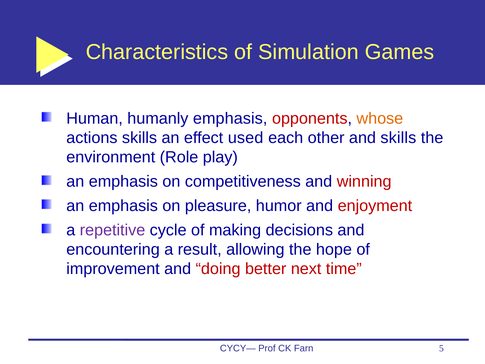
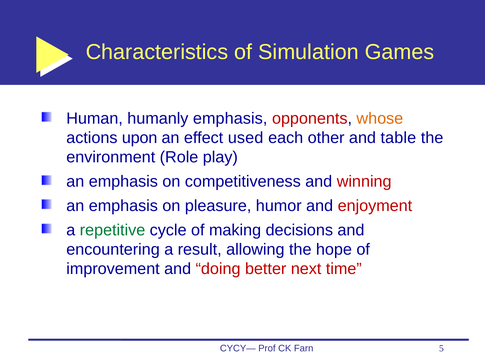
actions skills: skills -> upon (140, 138)
and skills: skills -> table (398, 138)
repetitive colour: purple -> green (113, 230)
